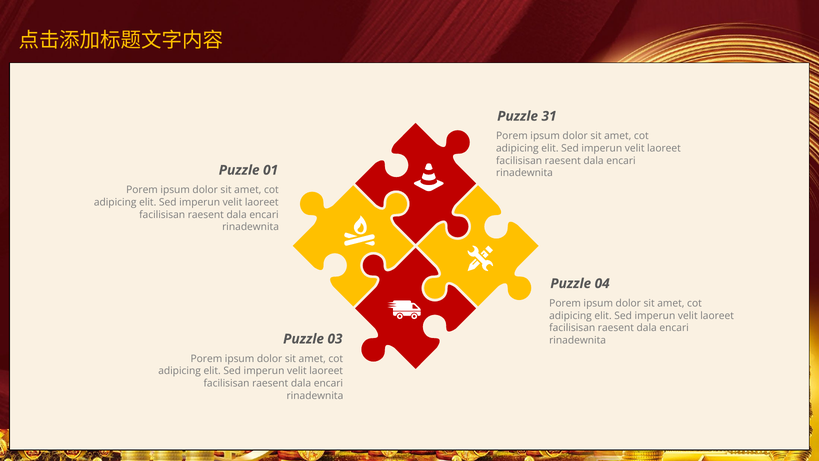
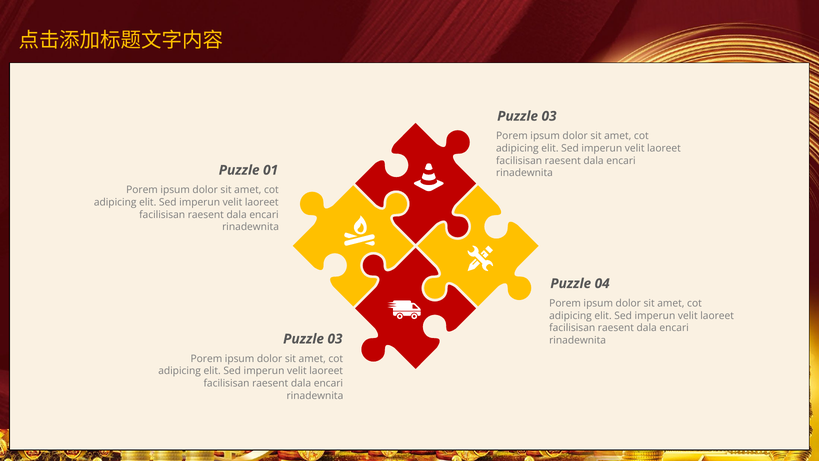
31: 31 -> 03 (549, 116)
